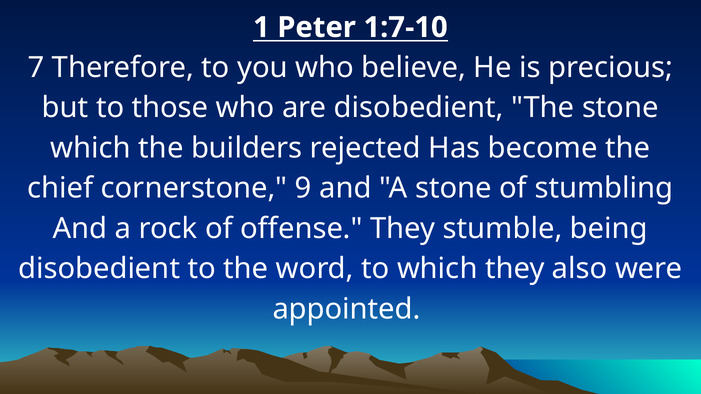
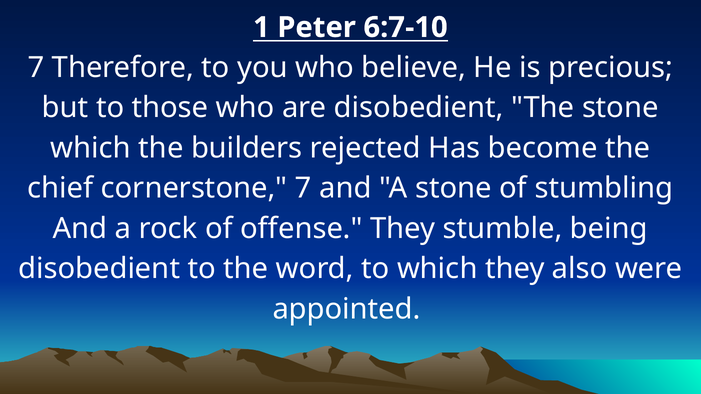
1:7-10: 1:7-10 -> 6:7-10 (406, 27)
cornerstone 9: 9 -> 7 (303, 188)
